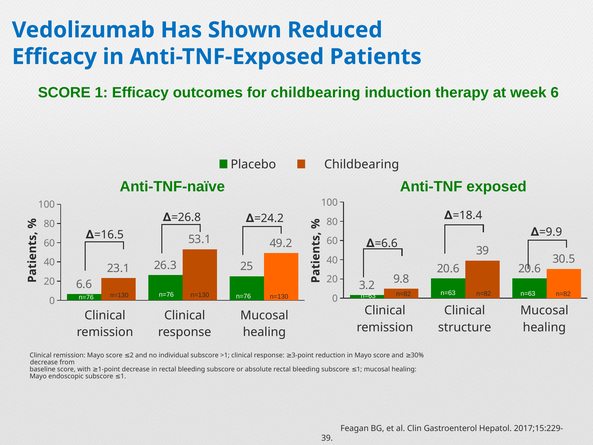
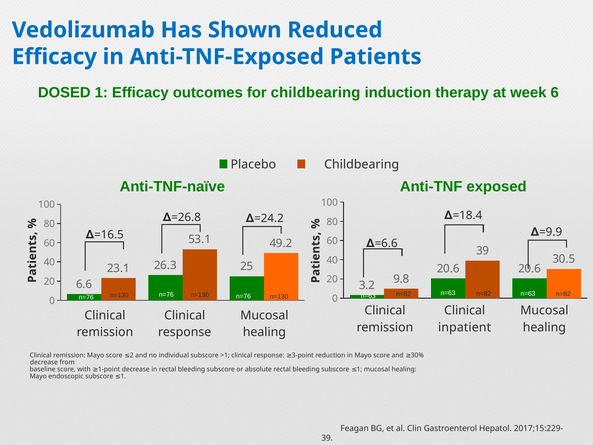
SCORE: SCORE -> DOSED (64, 92)
structure: structure -> inpatient (465, 327)
